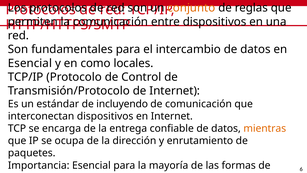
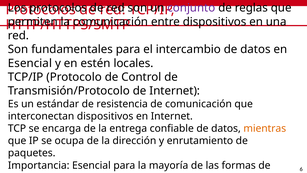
conjunto colour: orange -> purple (191, 8)
en como: como -> estén (96, 63)
incluyendo: incluyendo -> resistencia (122, 104)
